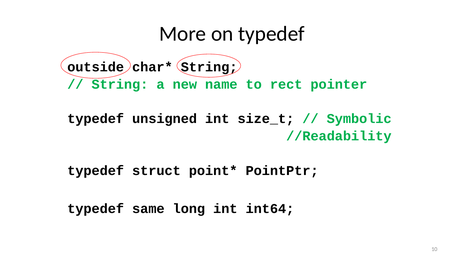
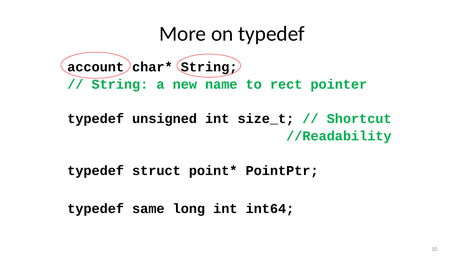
outside: outside -> account (96, 67)
Symbolic: Symbolic -> Shortcut (359, 119)
